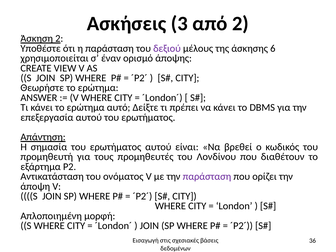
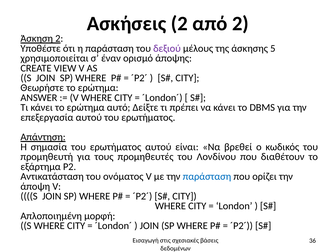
Ασκήσεις 3: 3 -> 2 (179, 24)
6: 6 -> 5 (273, 48)
παράσταση colour: purple -> blue (207, 177)
